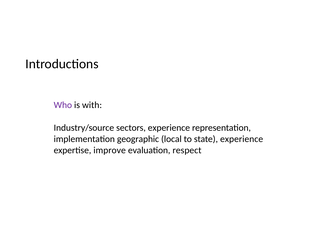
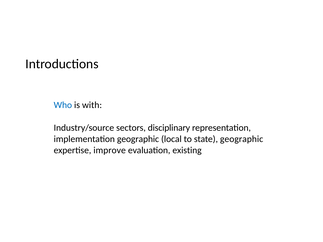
Who colour: purple -> blue (63, 105)
sectors experience: experience -> disciplinary (169, 128)
state experience: experience -> geographic (242, 139)
respect: respect -> existing (187, 150)
